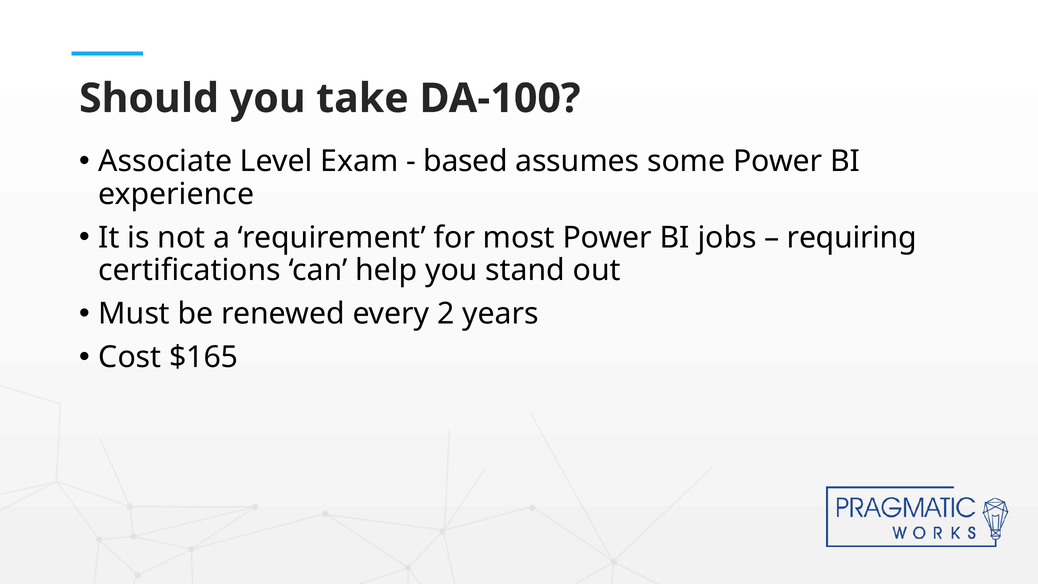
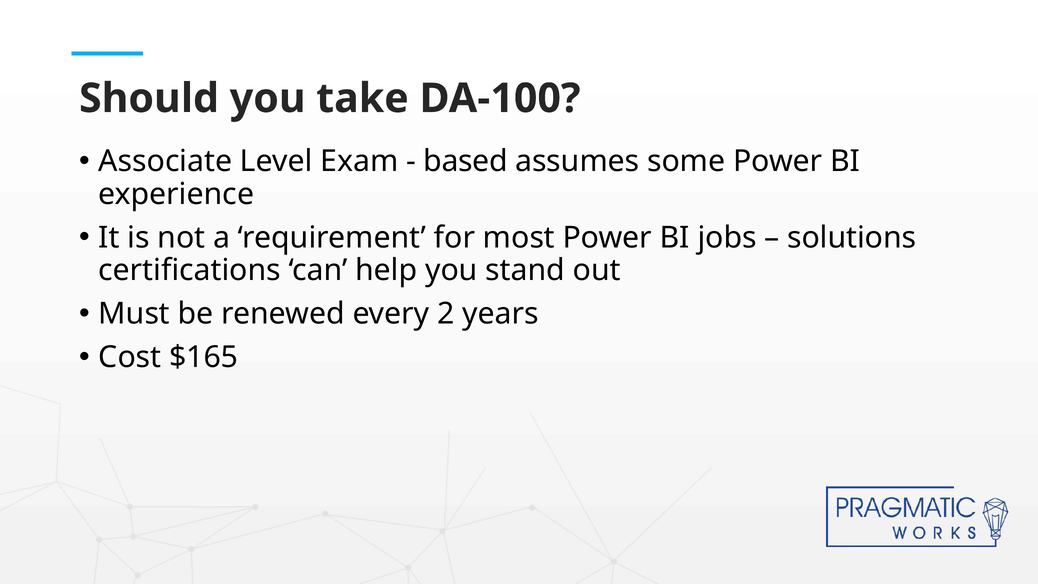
requiring: requiring -> solutions (852, 238)
